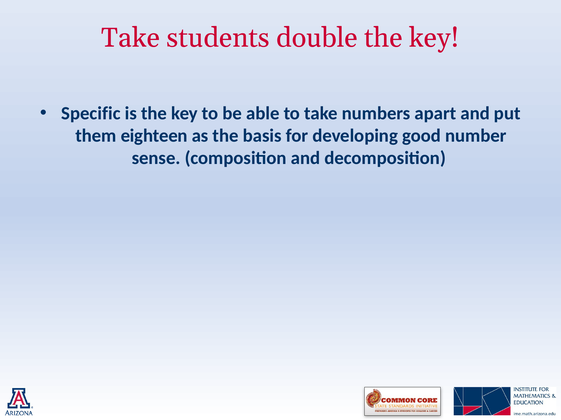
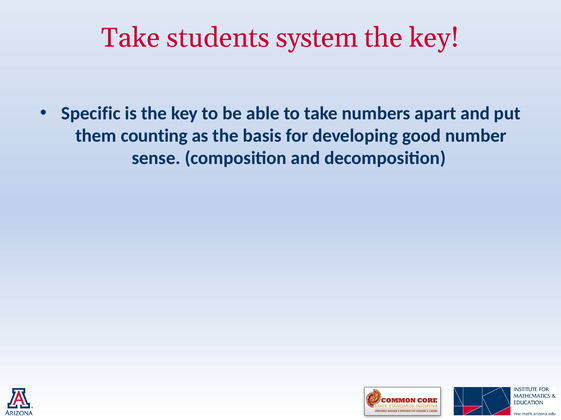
double: double -> system (317, 38)
eighteen: eighteen -> counting (154, 136)
